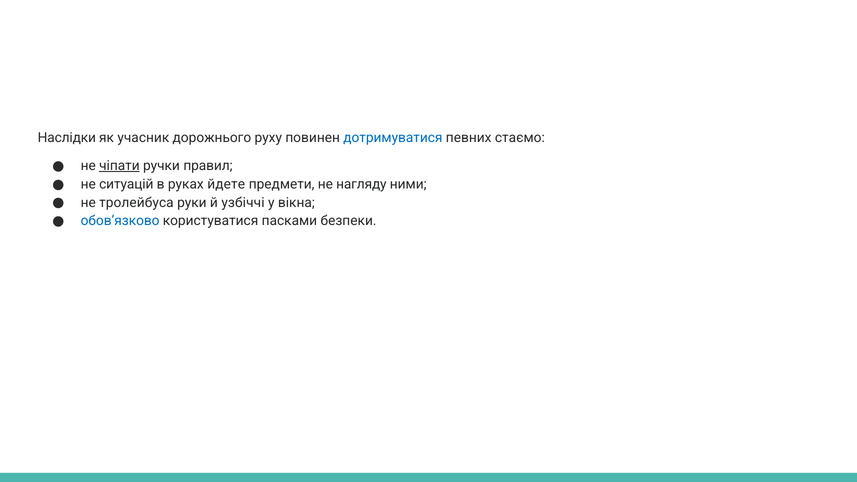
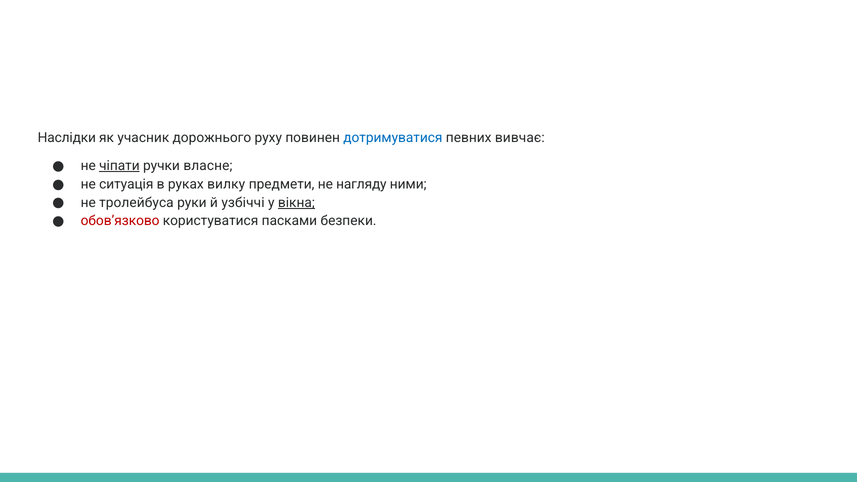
стаємо: стаємо -> вивчає (520, 138)
правил: правил -> власне (208, 166)
ситуацій: ситуацій -> ситуація (126, 184)
йдете: йдете -> вилку (226, 184)
вікна underline: none -> present (296, 203)
обов’язково colour: blue -> red (120, 221)
